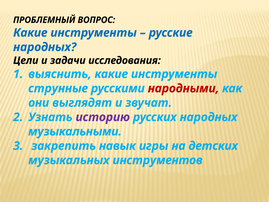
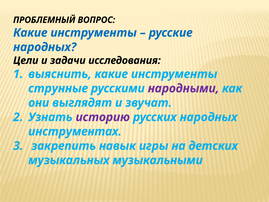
народными colour: red -> purple (183, 88)
музыкальными: музыкальными -> инструментах (75, 131)
инструментов: инструментов -> музыкальными (158, 160)
